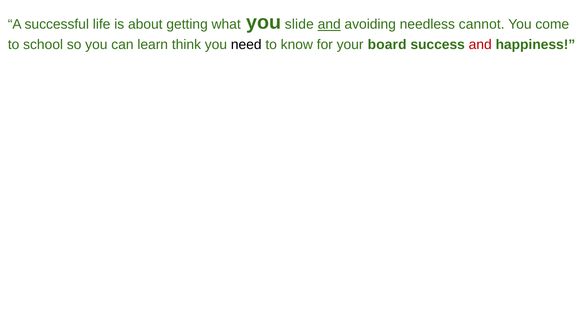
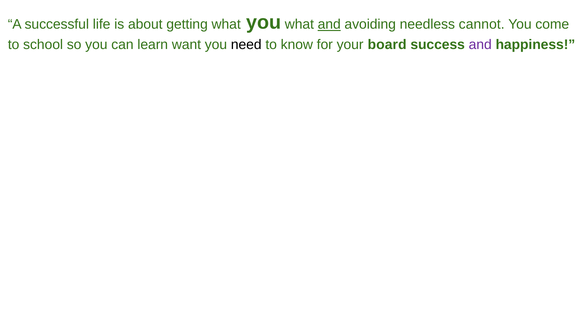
you slide: slide -> what (299, 24)
think: think -> want (186, 45)
and colour: red -> purple (480, 45)
